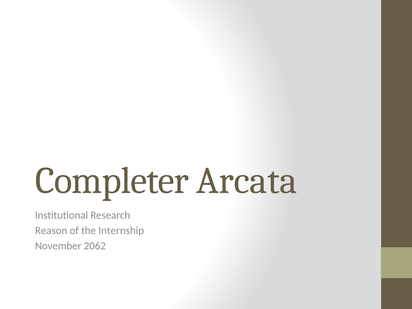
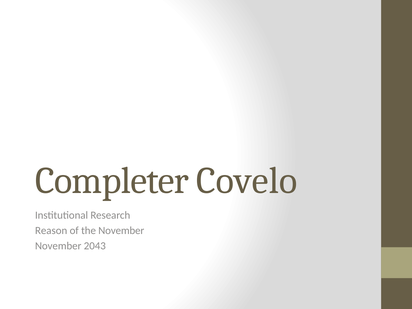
Arcata: Arcata -> Covelo (247, 181)
the Internship: Internship -> November (121, 231)
2062: 2062 -> 2043 (95, 246)
